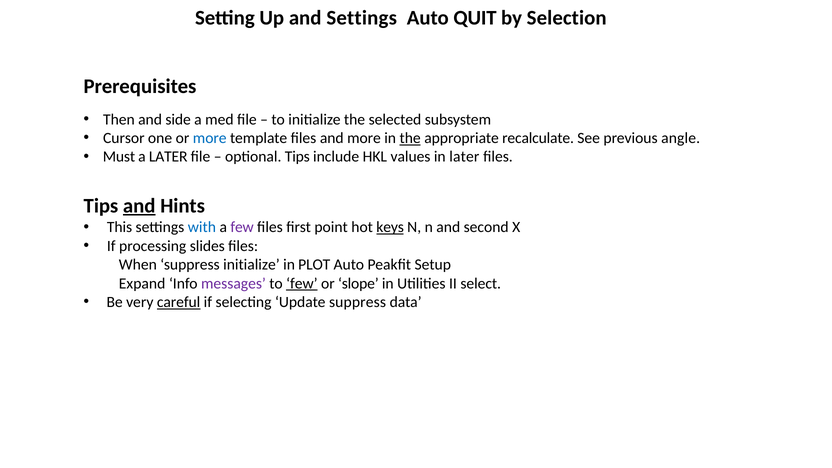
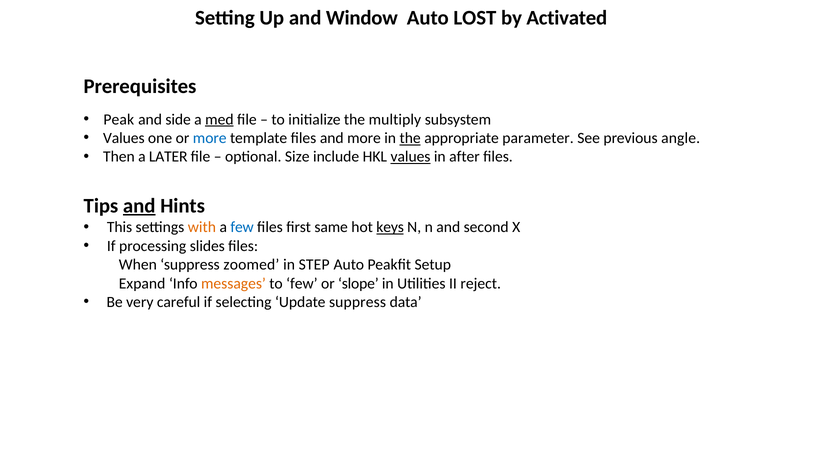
and Settings: Settings -> Window (362, 18)
QUIT: QUIT -> LOST (475, 18)
Selection: Selection -> Activated (567, 18)
Then: Then -> Peak (119, 119)
med underline: none -> present (219, 119)
selected: selected -> multiply (395, 119)
Cursor: Cursor -> Values (124, 138)
recalculate: recalculate -> parameter (538, 138)
Must: Must -> Then (119, 157)
optional Tips: Tips -> Size (297, 157)
values underline: none -> present (411, 157)
in later: later -> after (464, 157)
with colour: blue -> orange (202, 227)
few colour: purple -> blue (242, 227)
point: point -> same (331, 227)
suppress initialize: initialize -> zoomed (251, 265)
PLOT: PLOT -> STEP (314, 265)
messages colour: purple -> orange (233, 283)
few underline: present -> none (302, 283)
select: select -> reject (481, 283)
careful underline: present -> none (179, 302)
